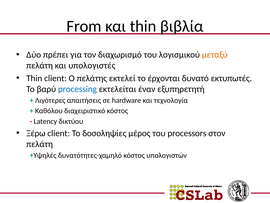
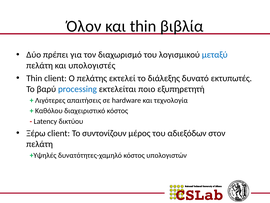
From: From -> Όλον (84, 26)
μεταξύ colour: orange -> blue (215, 55)
έρχονται: έρχονται -> διάλεξης (164, 78)
έναν: έναν -> ποιο (147, 89)
δοσοληψίες: δοσοληψίες -> συντονίζουν (104, 133)
processors: processors -> αδιεξόδων (187, 133)
